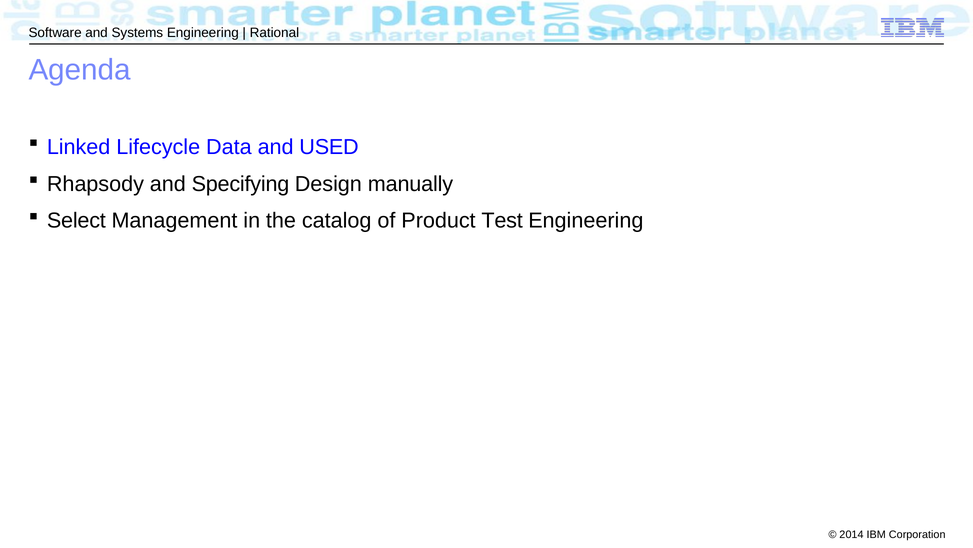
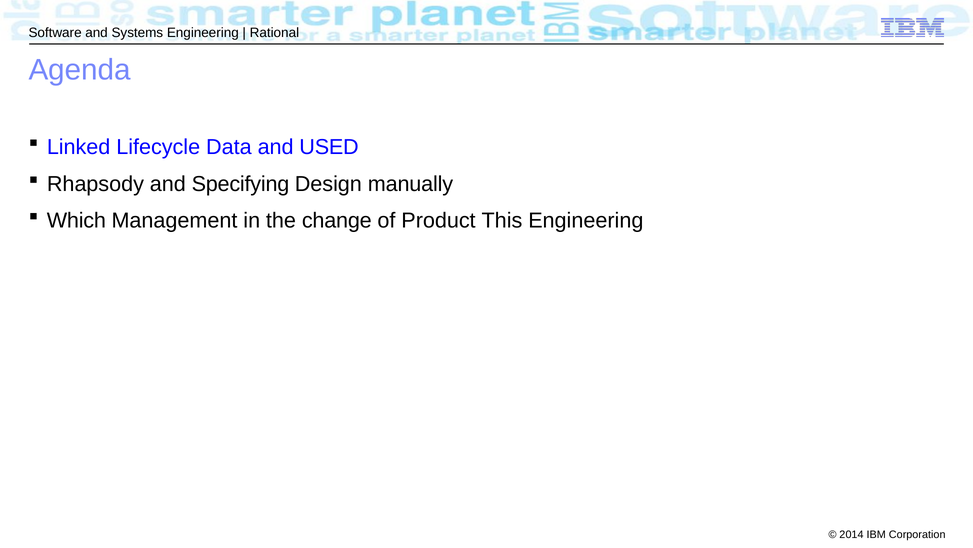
Select: Select -> Which (76, 221)
catalog: catalog -> change (337, 221)
Test: Test -> This (502, 221)
